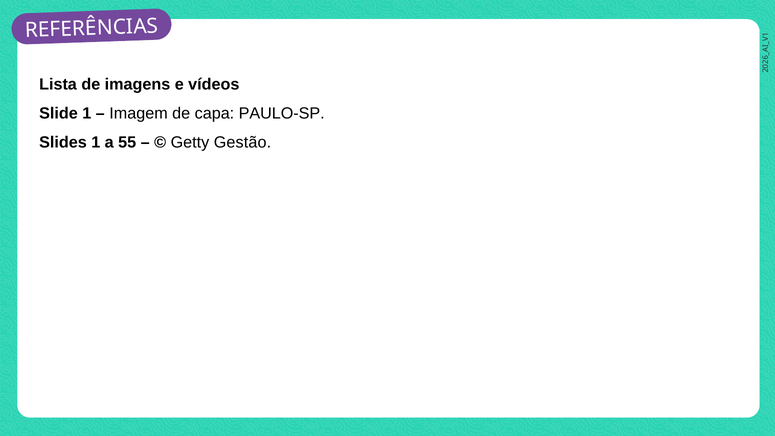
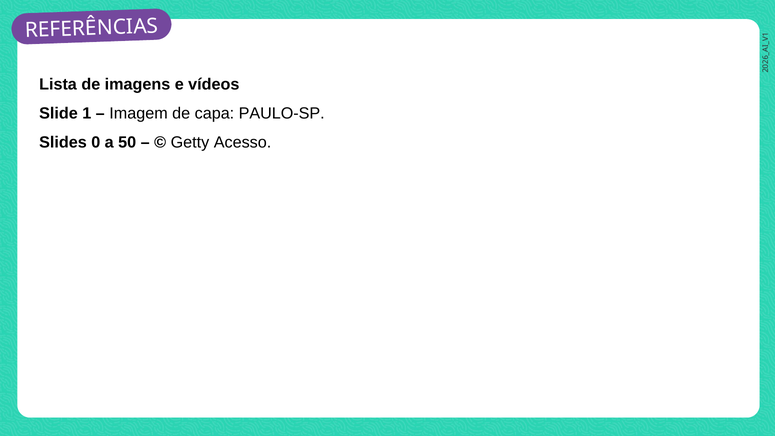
Slides 1: 1 -> 0 (96, 142)
55: 55 -> 50 (127, 142)
Gestão: Gestão -> Acesso (243, 142)
